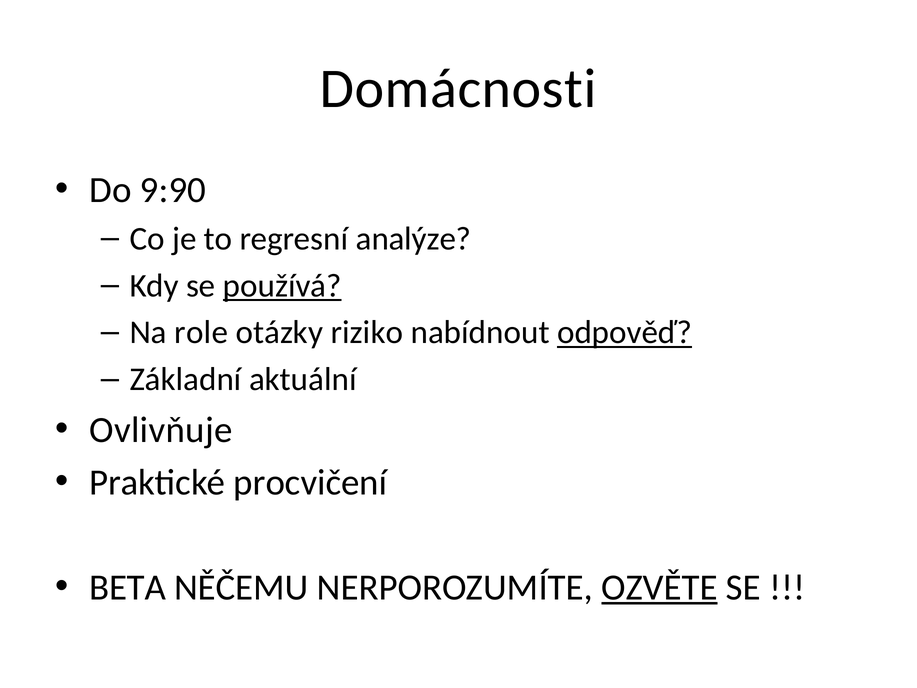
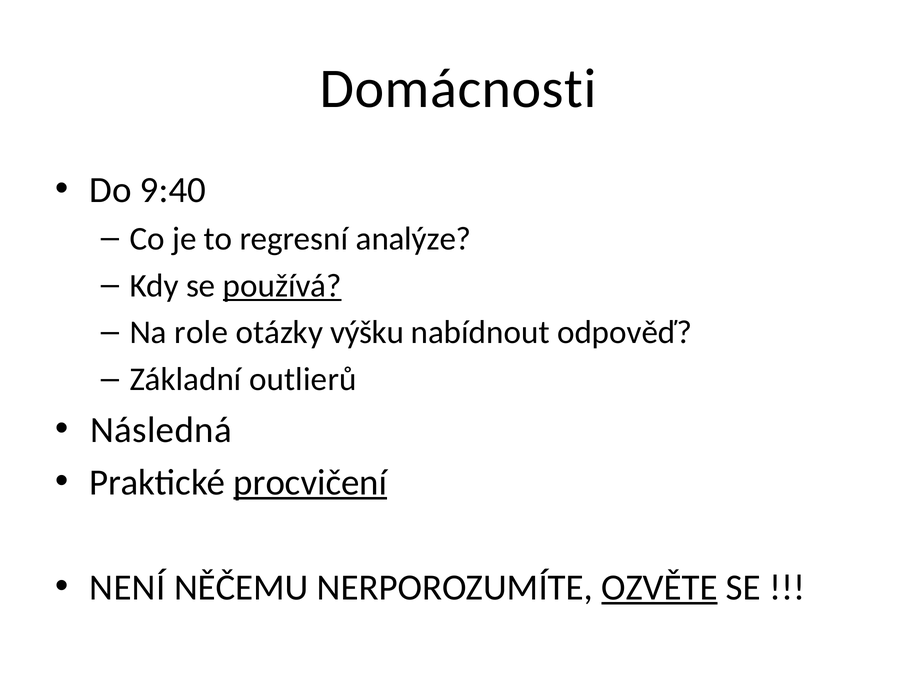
9:90: 9:90 -> 9:40 (173, 190)
riziko: riziko -> výšku (367, 332)
odpověď underline: present -> none (625, 332)
aktuální: aktuální -> outlierů (303, 379)
Ovlivňuje: Ovlivňuje -> Následná (161, 430)
procvičení underline: none -> present (310, 482)
BETA: BETA -> NENÍ (127, 587)
